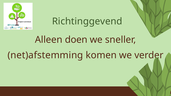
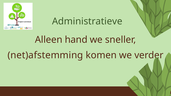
Richtinggevend: Richtinggevend -> Administratieve (87, 21)
doen: doen -> hand (76, 40)
